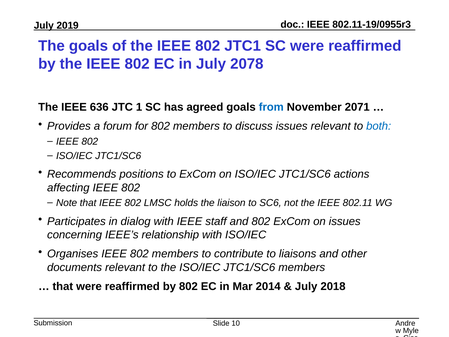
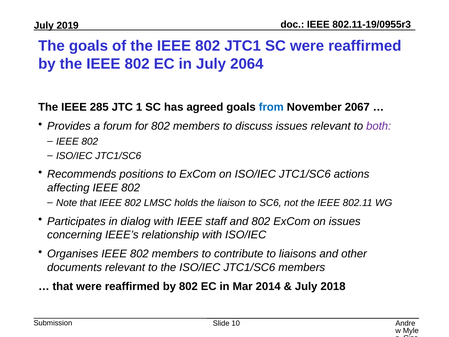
2078: 2078 -> 2064 (247, 64)
636: 636 -> 285 (99, 107)
2071: 2071 -> 2067 (357, 107)
both colour: blue -> purple (379, 126)
